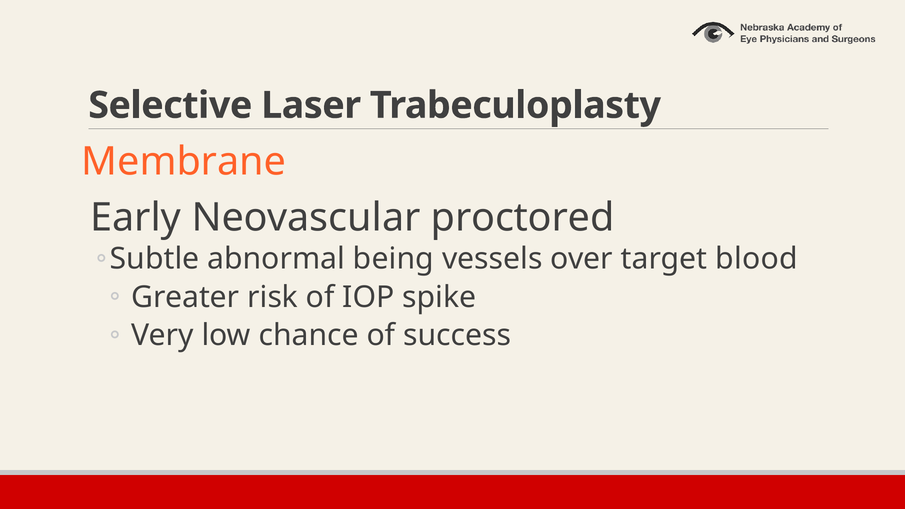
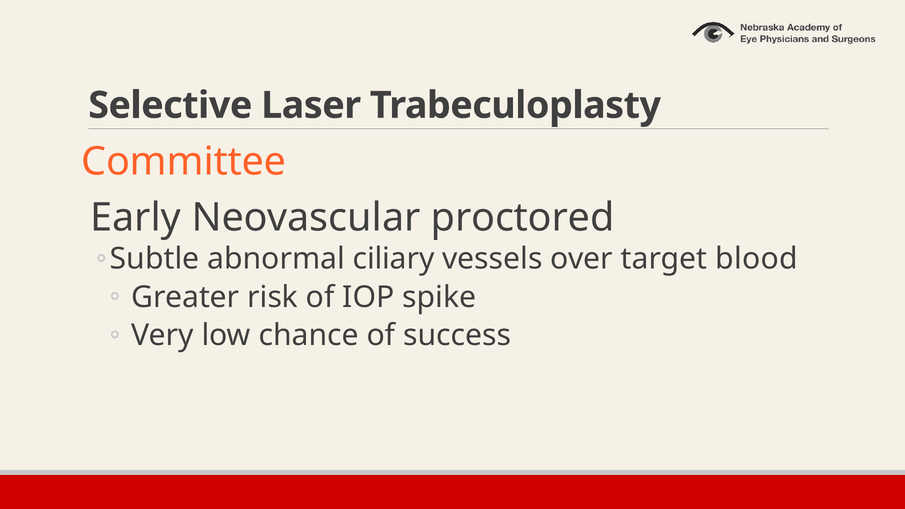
Membrane: Membrane -> Committee (184, 162)
being: being -> ciliary (394, 259)
